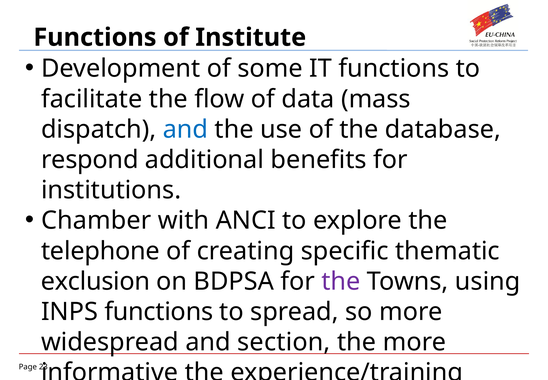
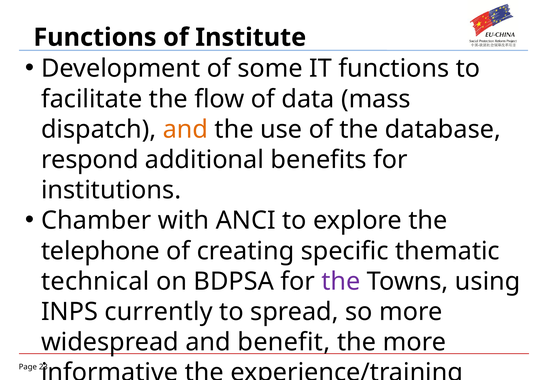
and colour: blue -> orange (185, 129)
exclusion: exclusion -> technical (95, 281)
INPS functions: functions -> currently (159, 311)
section: section -> benefit (284, 342)
